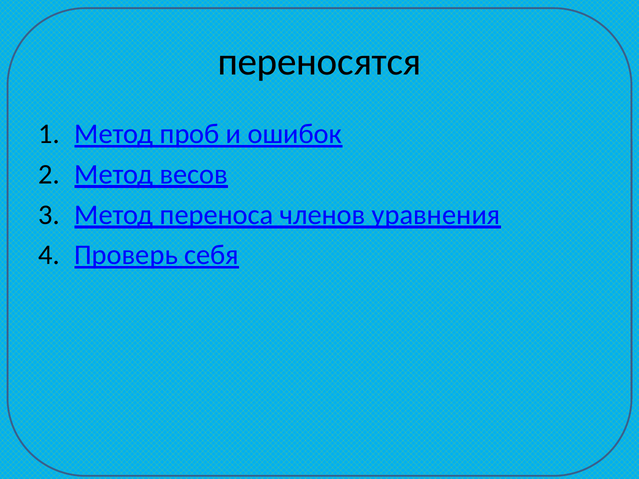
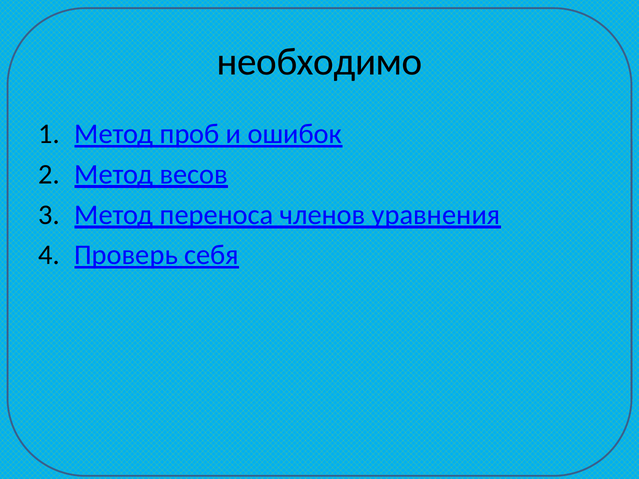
переносятся: переносятся -> необходимо (320, 62)
